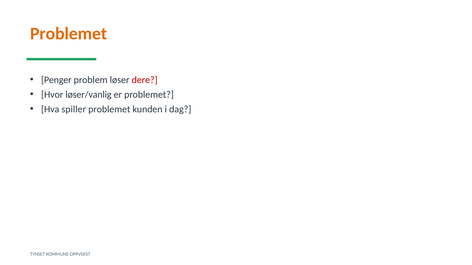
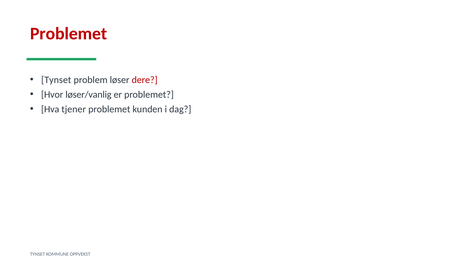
Problemet colour: orange -> red (69, 34)
Penger: Penger -> Tynset (56, 80)
spiller: spiller -> tjener (74, 109)
